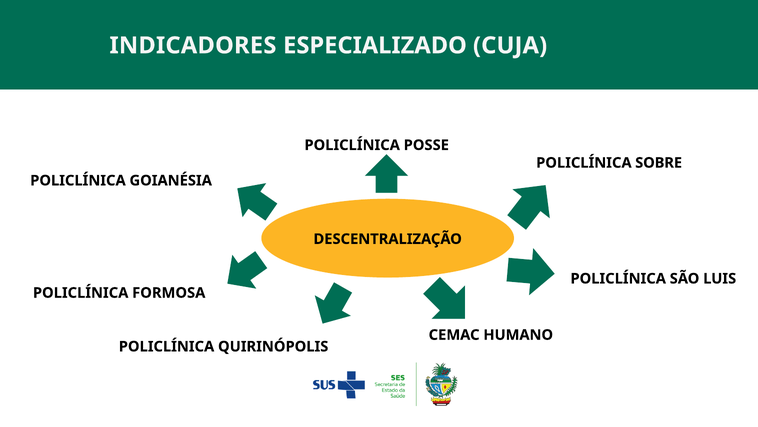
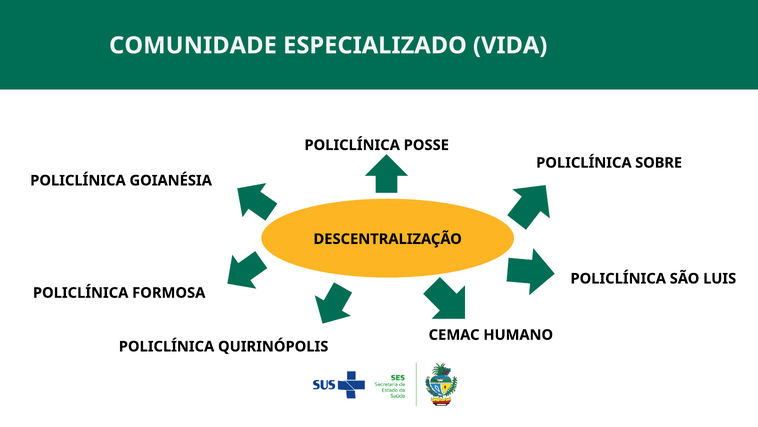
INDICADORES: INDICADORES -> COMUNIDADE (193, 45)
CUJA: CUJA -> VIDA (510, 45)
